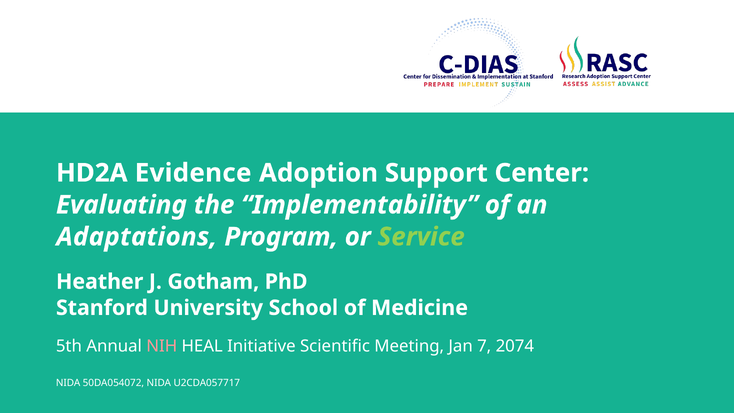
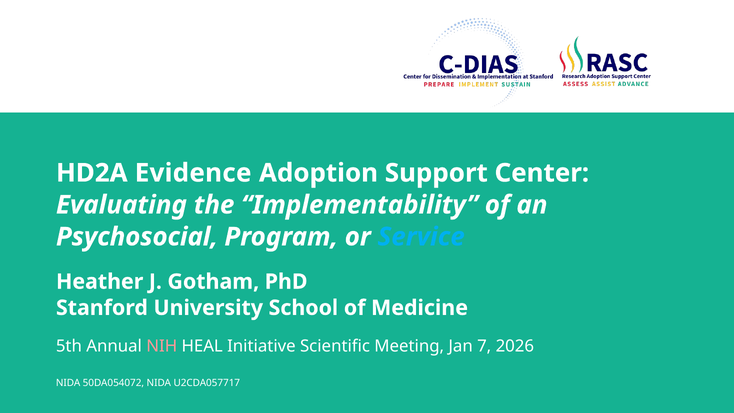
Adaptations: Adaptations -> Psychosocial (137, 237)
Service colour: light green -> light blue (421, 237)
2074: 2074 -> 2026 (515, 346)
